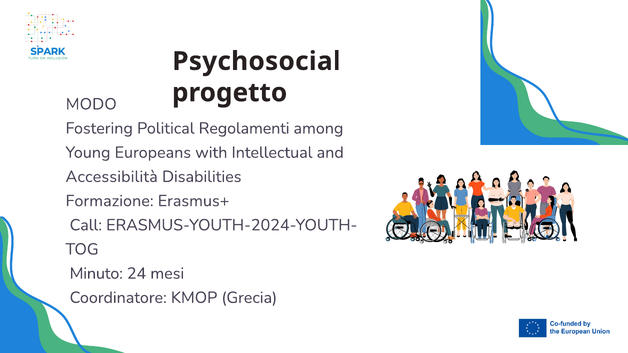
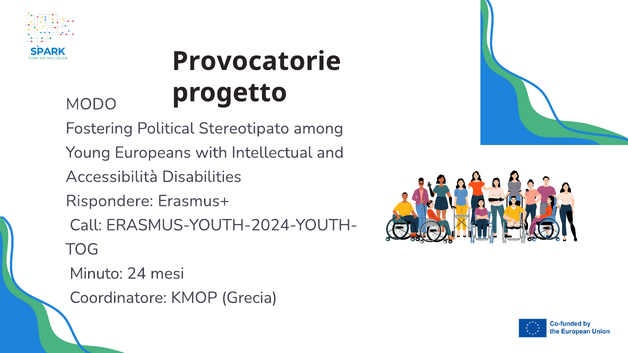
Psychosocial: Psychosocial -> Provocatorie (257, 61)
Regolamenti: Regolamenti -> Stereotipato (244, 128)
Formazione: Formazione -> Rispondere (109, 201)
